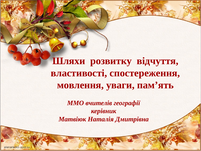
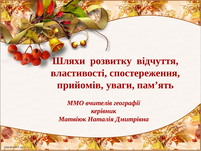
мовлення: мовлення -> прийомів (80, 85)
